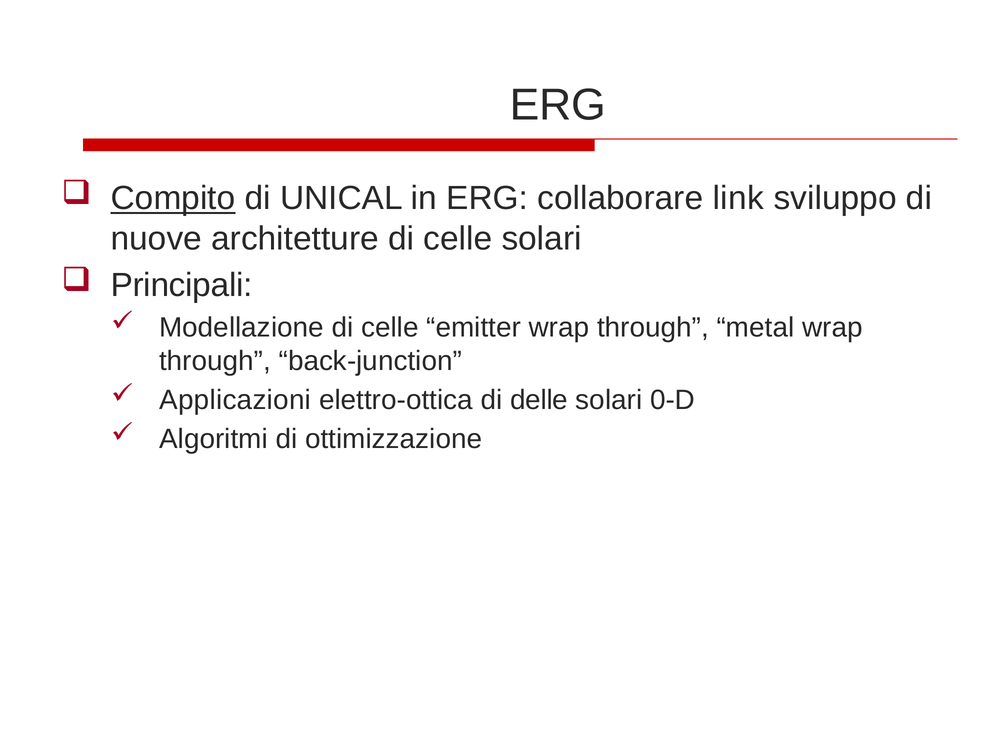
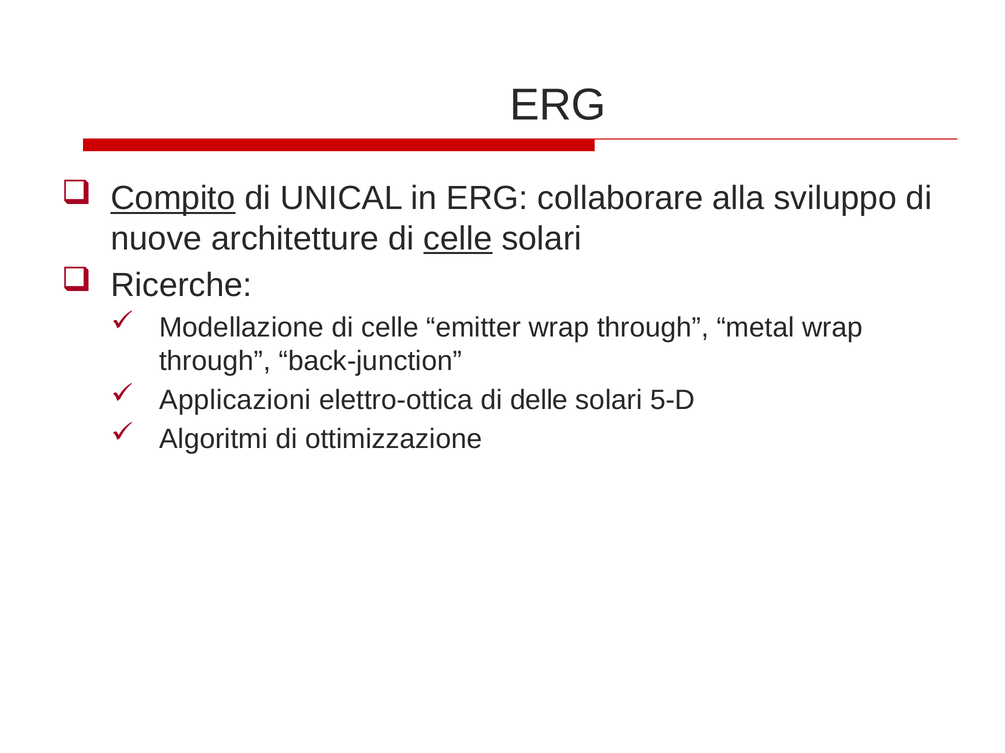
link: link -> alla (738, 199)
celle underline: none -> present (458, 239)
Principali: Principali -> Ricerche (181, 286)
0-D: 0-D -> 5-D (673, 400)
